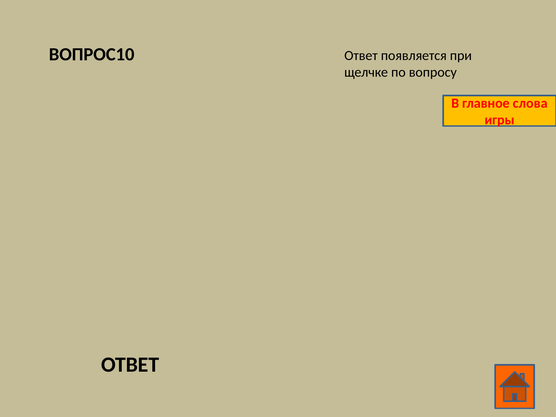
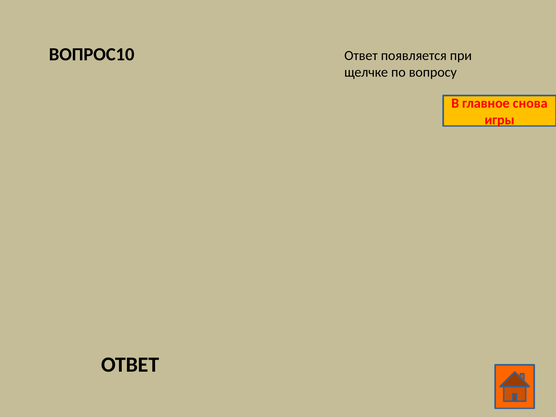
слова: слова -> снова (530, 103)
